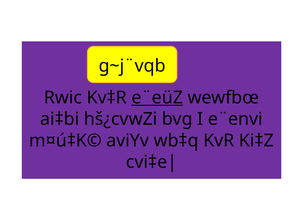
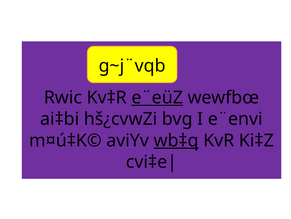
wb‡q underline: none -> present (176, 140)
